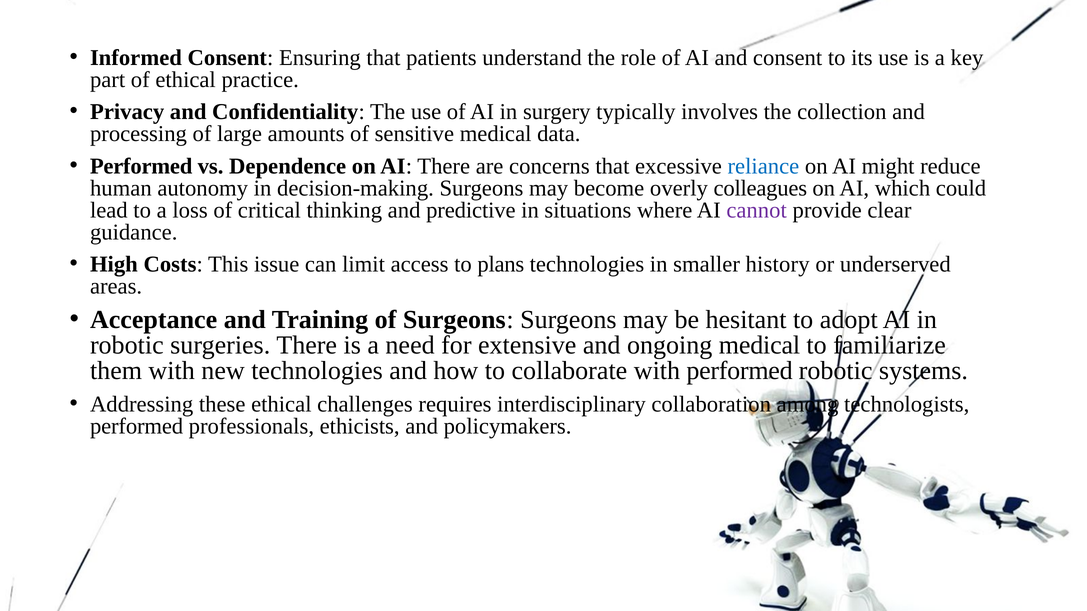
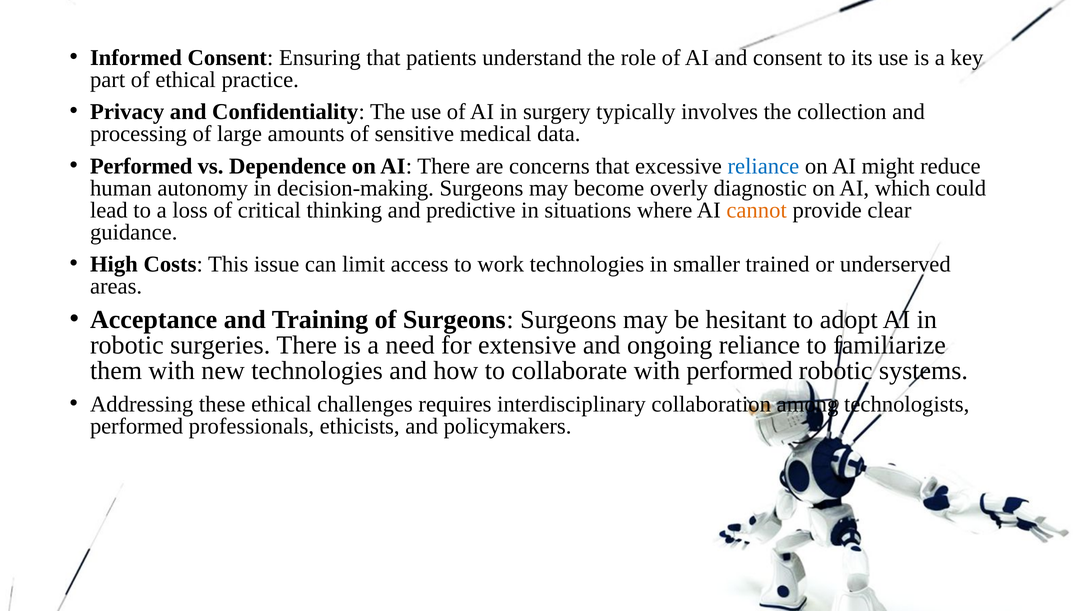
colleagues: colleagues -> diagnostic (760, 188)
cannot colour: purple -> orange (757, 210)
plans: plans -> work (501, 264)
history: history -> trained (778, 264)
ongoing medical: medical -> reliance (759, 345)
